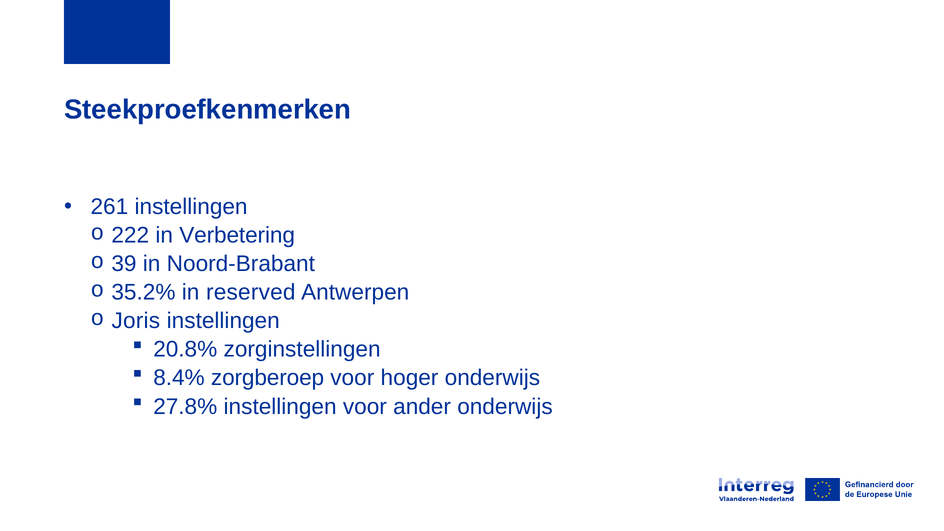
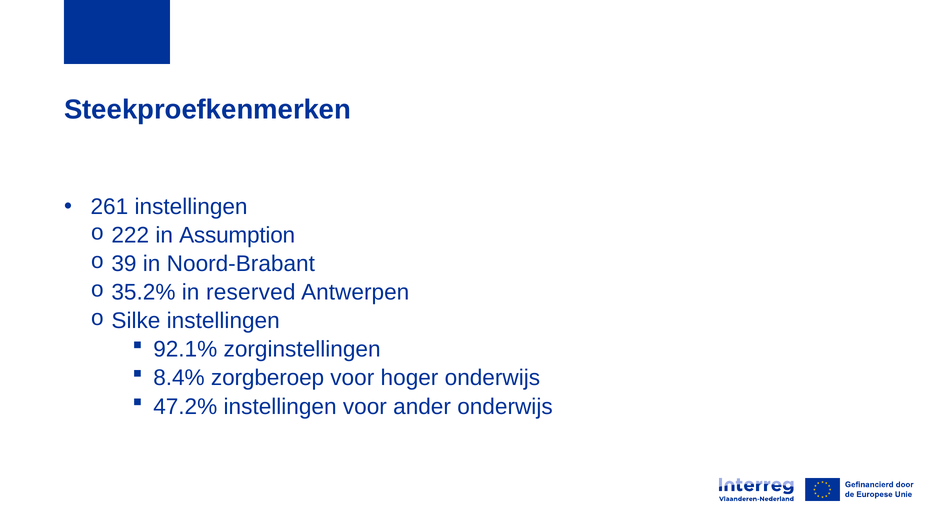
Verbetering: Verbetering -> Assumption (237, 235)
Joris: Joris -> Silke (136, 321)
20.8%: 20.8% -> 92.1% (185, 349)
27.8%: 27.8% -> 47.2% (185, 407)
